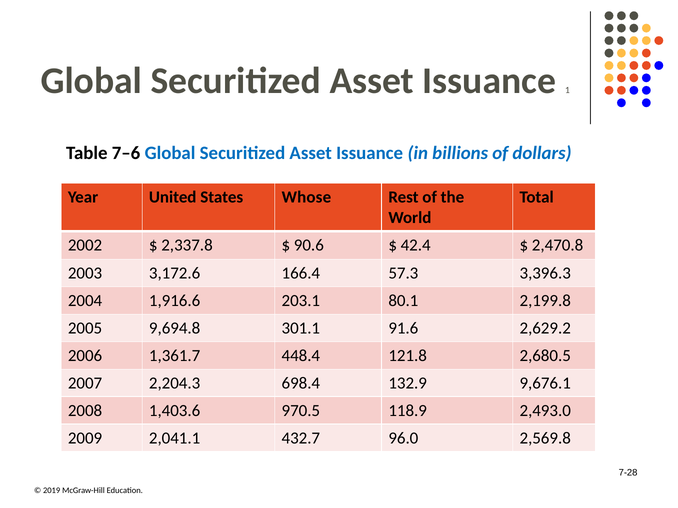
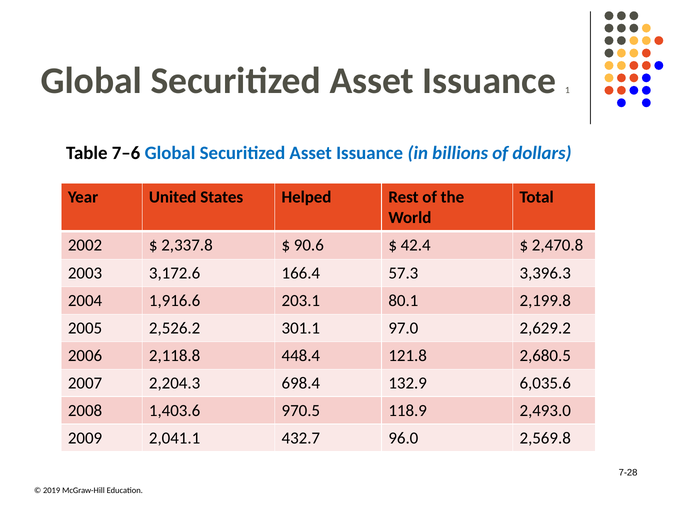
Whose: Whose -> Helped (307, 197)
9,694.8: 9,694.8 -> 2,526.2 (175, 328)
91.6: 91.6 -> 97.0 (403, 328)
1,361.7: 1,361.7 -> 2,118.8 (175, 356)
9,676.1: 9,676.1 -> 6,035.6 (545, 383)
